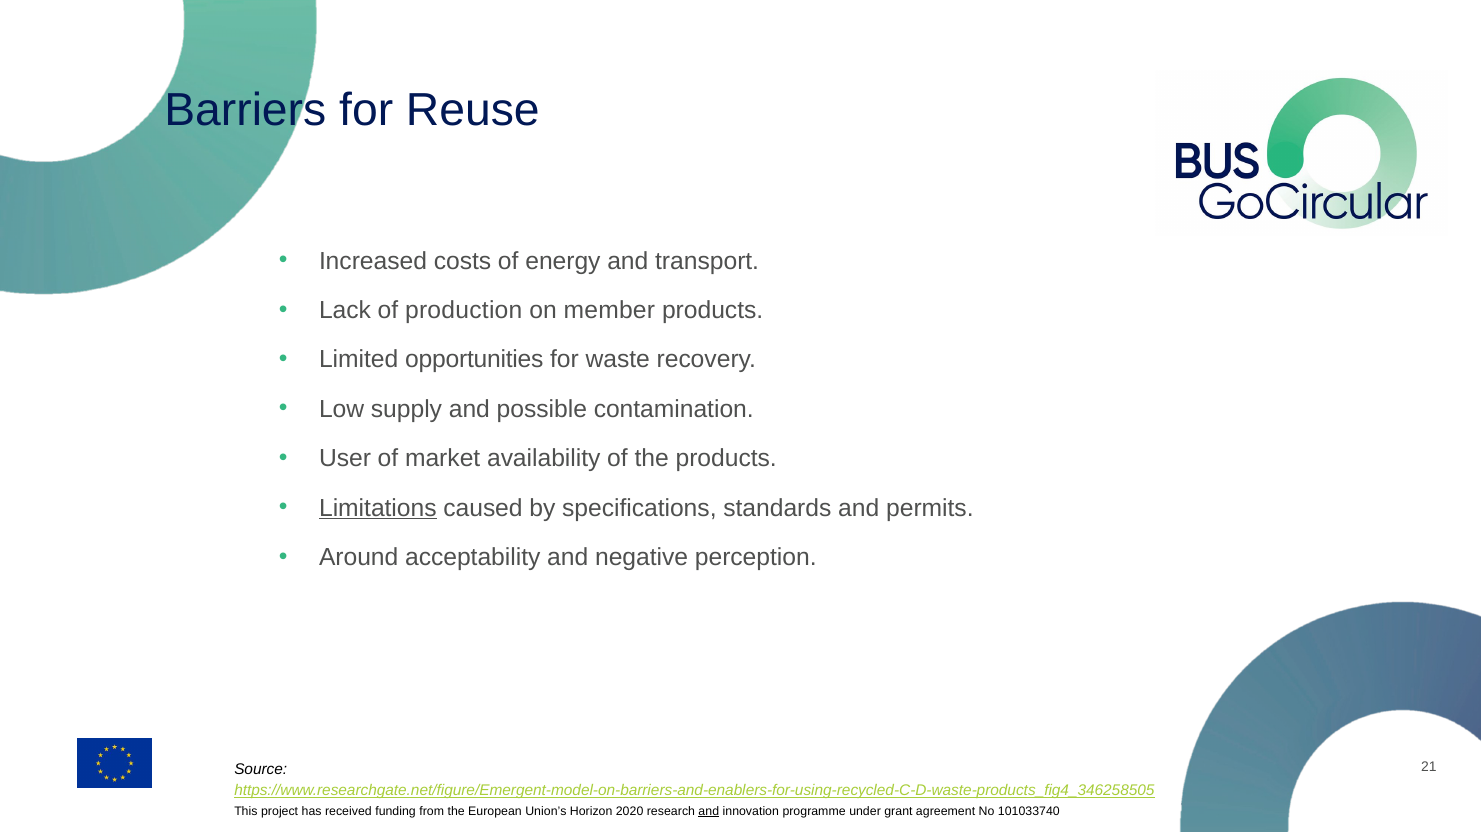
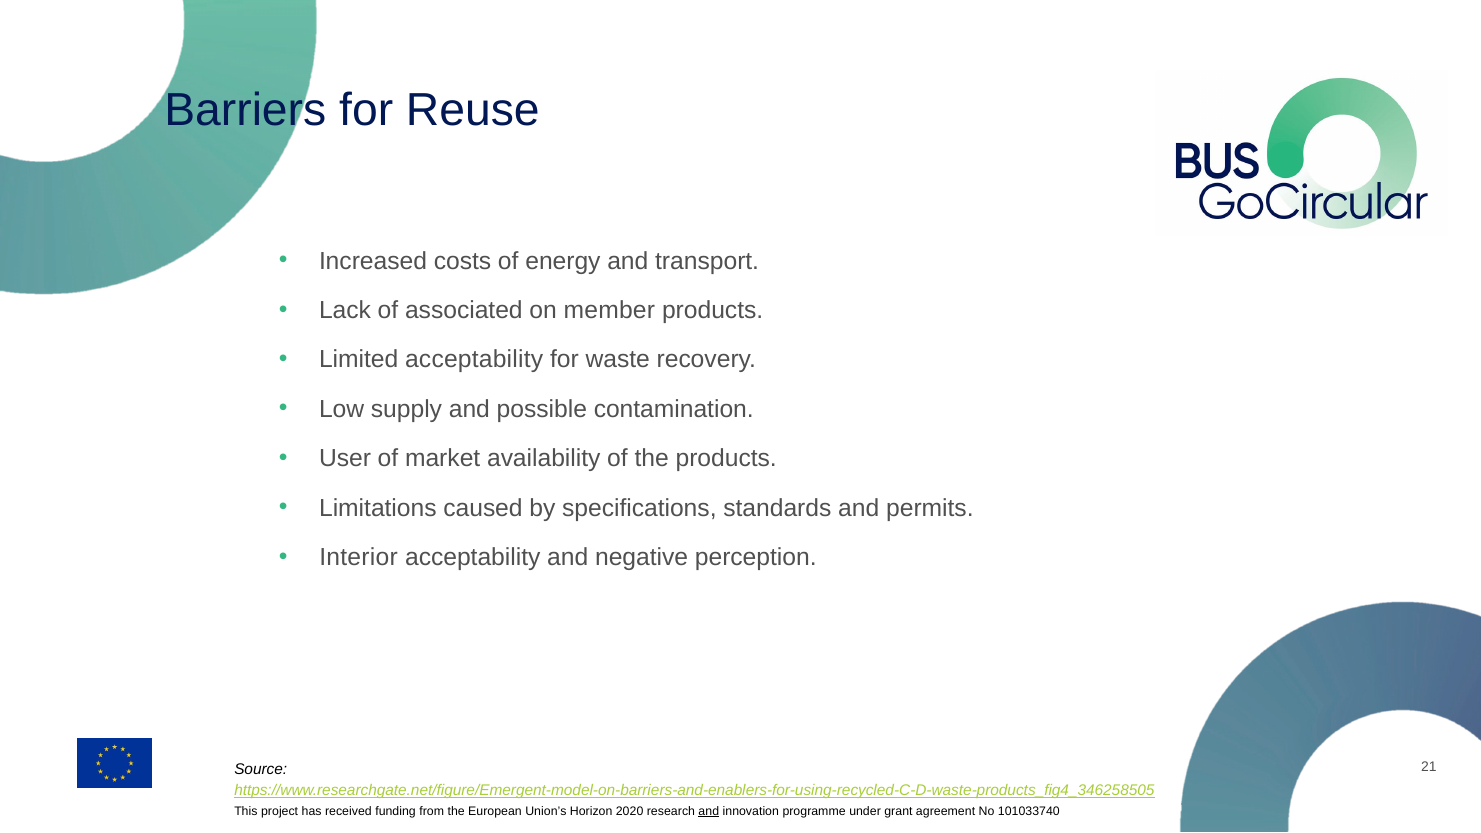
production: production -> associated (464, 310)
Limited opportunities: opportunities -> acceptability (474, 360)
Limitations underline: present -> none (378, 508)
Around: Around -> Interior (359, 557)
